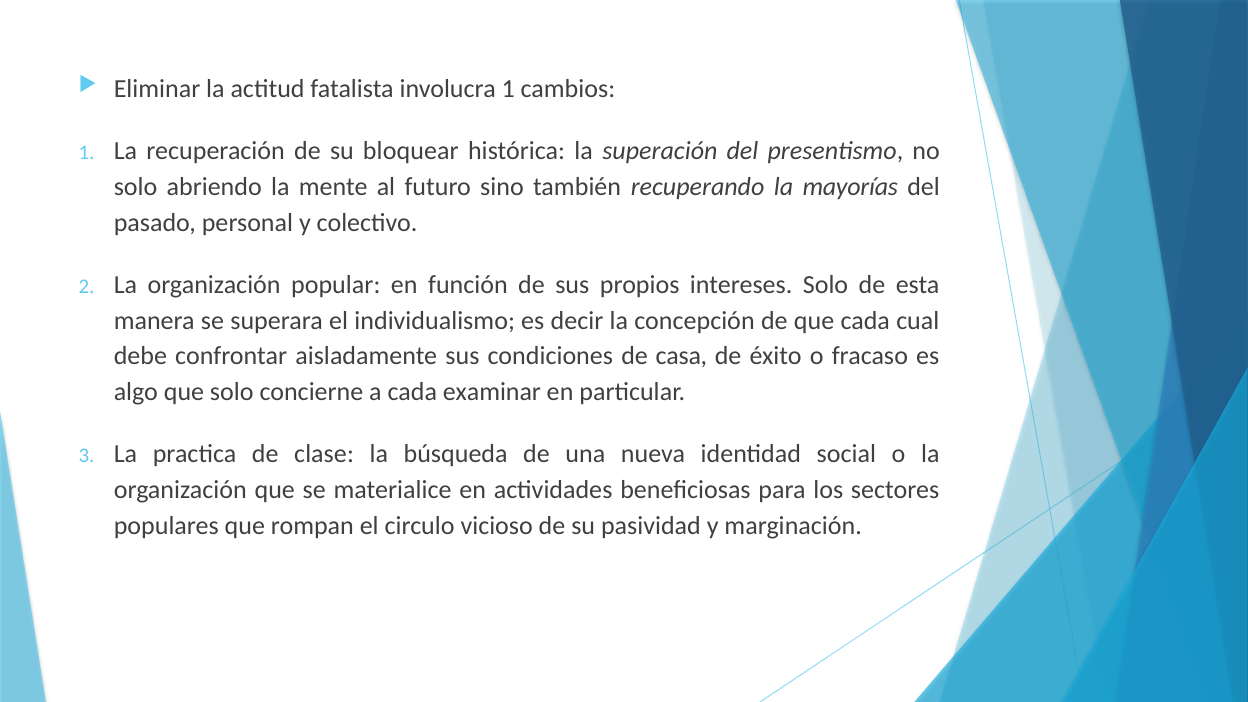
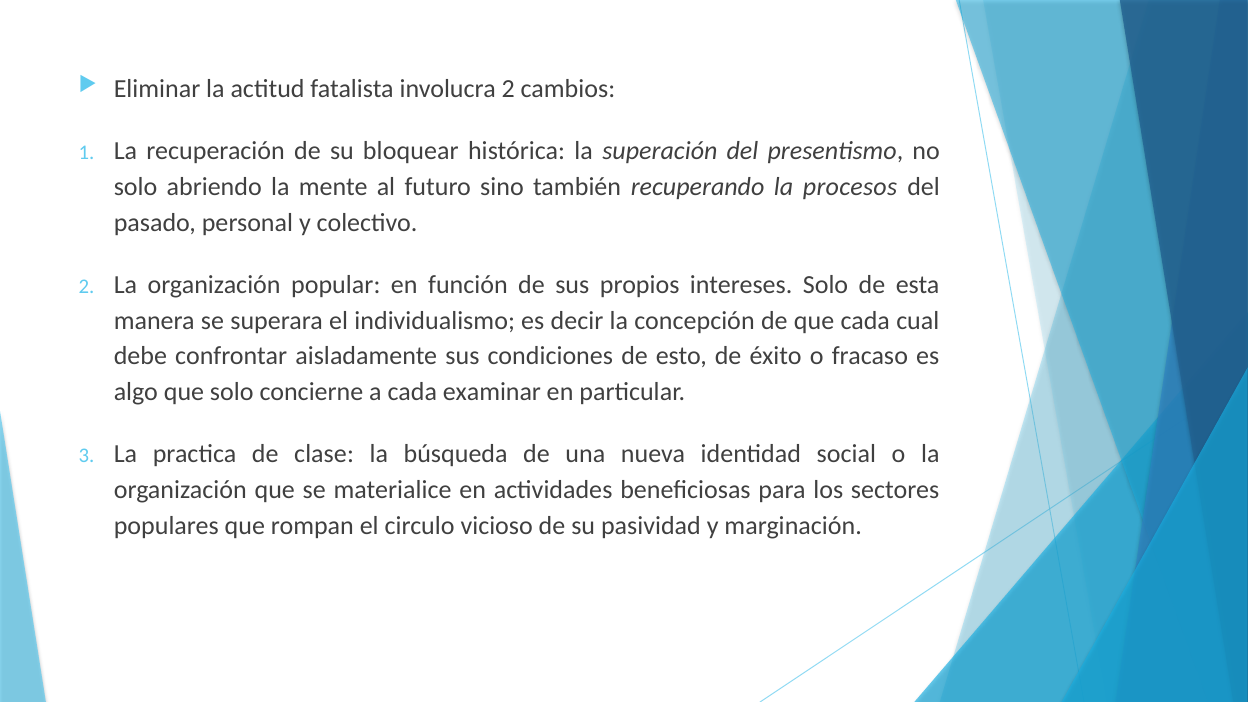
involucra 1: 1 -> 2 (508, 89)
mayorías: mayorías -> procesos (850, 187)
casa: casa -> esto (681, 356)
